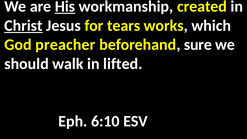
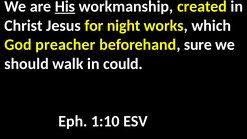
Christ underline: present -> none (23, 26)
tears: tears -> night (124, 26)
lifted: lifted -> could (123, 64)
6:10: 6:10 -> 1:10 (105, 121)
